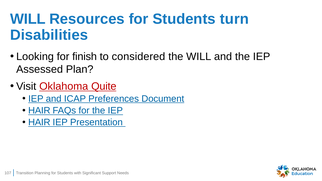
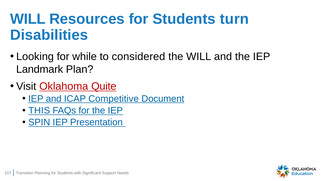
finish: finish -> while (85, 57)
Assessed: Assessed -> Landmark (40, 69)
Preferences: Preferences -> Competitive (114, 99)
HAIR: HAIR -> THIS (39, 111)
HAIR: HAIR -> SPIN (39, 122)
